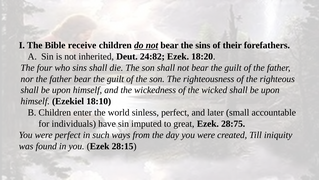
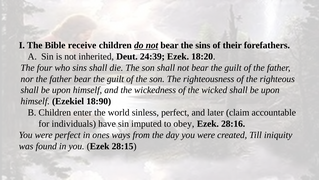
24:82: 24:82 -> 24:39 (152, 56)
18:10: 18:10 -> 18:90 (99, 101)
small: small -> claim (238, 112)
great: great -> obey (184, 123)
28:75: 28:75 -> 28:16 (233, 123)
such: such -> ones (101, 135)
